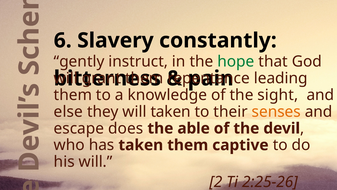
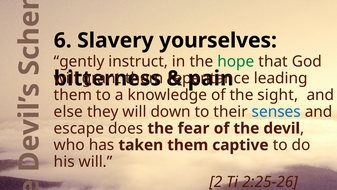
constantly: constantly -> yourselves (218, 40)
will taken: taken -> down (171, 111)
senses colour: orange -> blue (276, 111)
able: able -> fear (193, 128)
